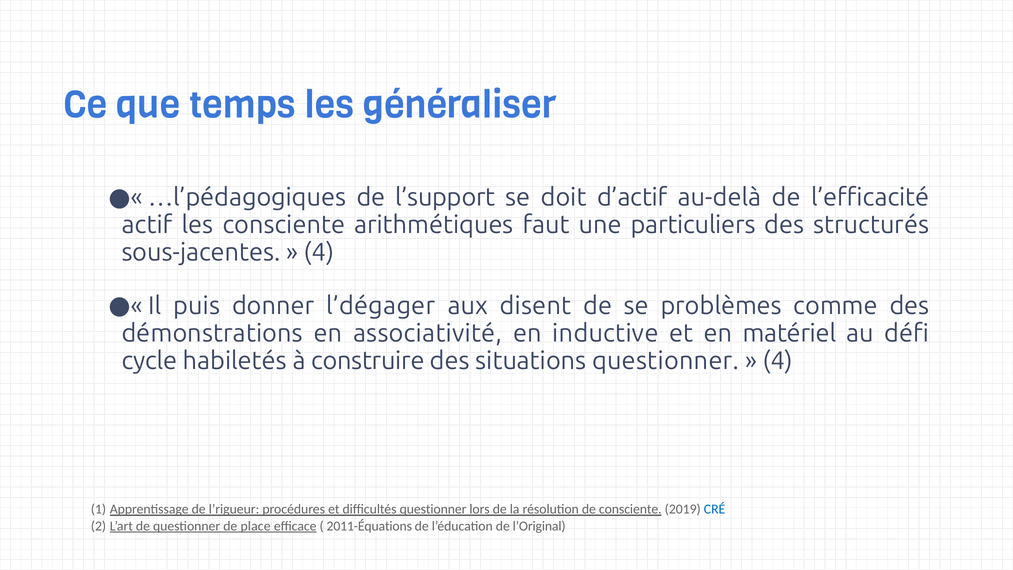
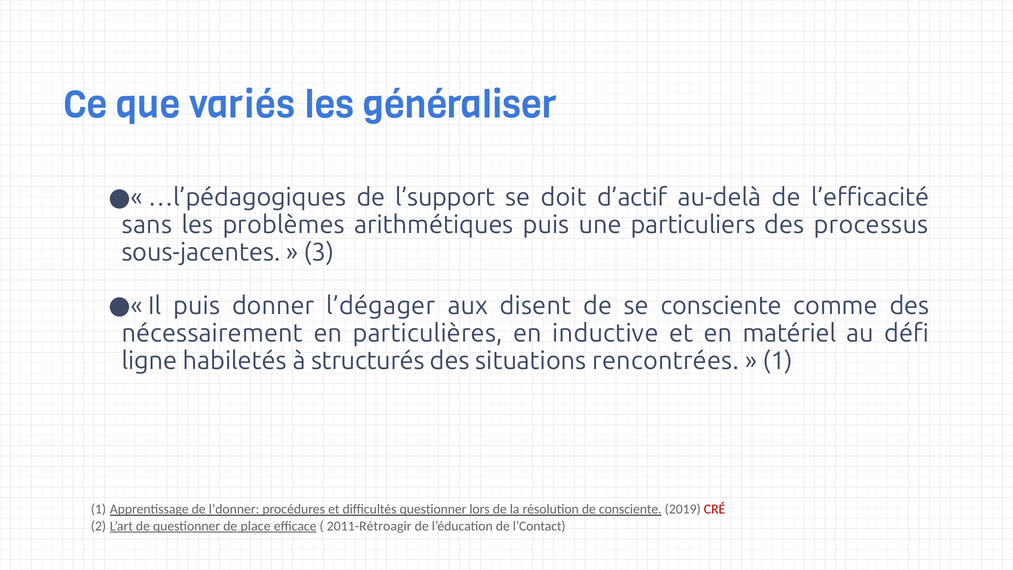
temps: temps -> variés (242, 105)
actif: actif -> sans (147, 225)
les consciente: consciente -> problèmes (284, 225)
arithmétiques faut: faut -> puis (546, 225)
structurés: structurés -> processus (871, 225)
4: 4 -> 3 (319, 252)
se problèmes: problèmes -> consciente (721, 306)
démonstrations: démonstrations -> nécessairement (212, 333)
associativité: associativité -> particulières (428, 333)
cycle: cycle -> ligne (149, 361)
construire: construire -> structurés (368, 361)
situations questionner: questionner -> rencontrées (666, 361)
4: 4 -> 1 (778, 361)
l’rigueur: l’rigueur -> l’donner (234, 509)
CRÉ colour: blue -> red (715, 509)
2011-Équations: 2011-Équations -> 2011-Rétroagir (369, 526)
l’Original: l’Original -> l’Contact (539, 526)
